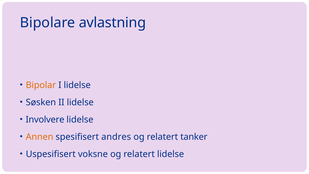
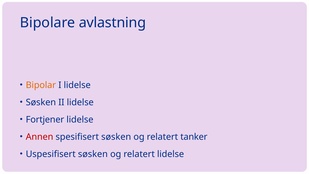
Involvere: Involvere -> Fortjener (45, 119)
Annen colour: orange -> red (40, 137)
spesifisert andres: andres -> søsken (116, 137)
Uspesifisert voksne: voksne -> søsken (93, 154)
